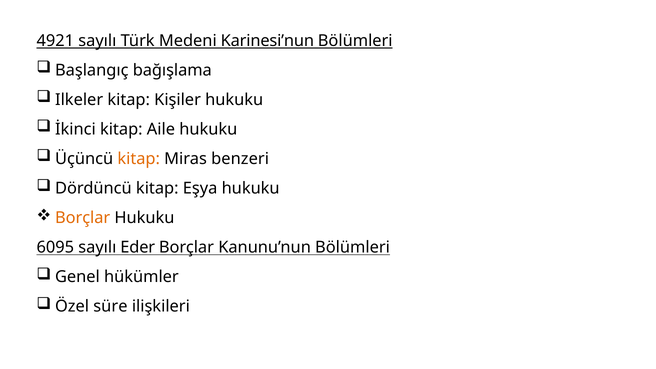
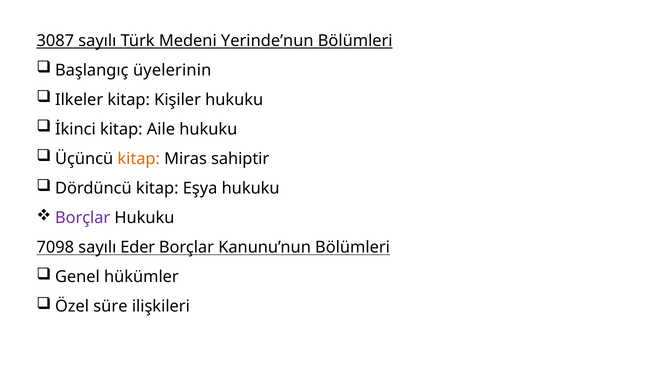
4921: 4921 -> 3087 (55, 41)
Karinesi’nun: Karinesi’nun -> Yerinde’nun (267, 41)
bağışlama: bağışlama -> üyelerinin (172, 70)
benzeri: benzeri -> sahiptir (240, 159)
Borçlar colour: orange -> purple (83, 218)
6095: 6095 -> 7098 (55, 247)
